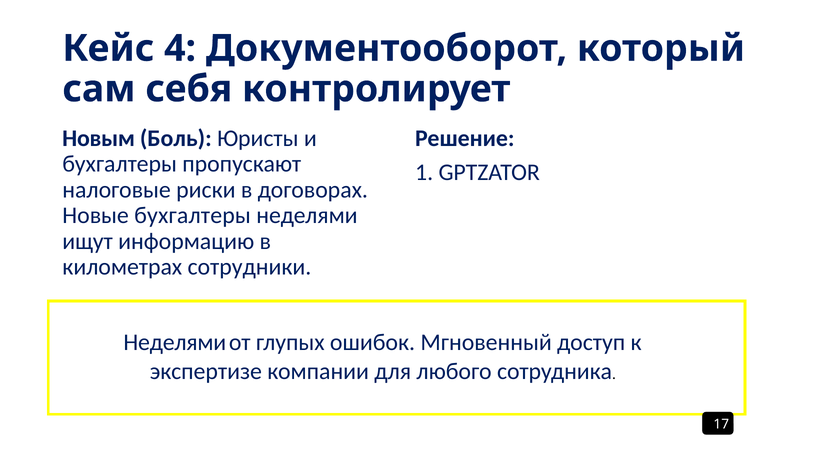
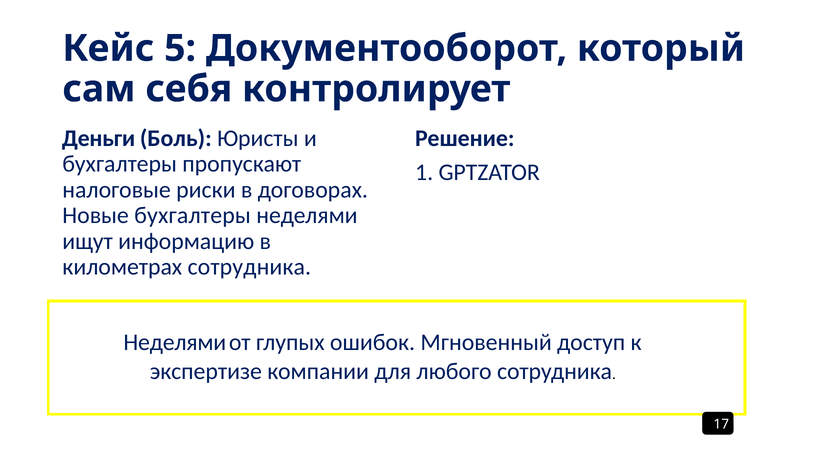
4: 4 -> 5 (180, 48)
Новым: Новым -> Деньги (99, 138)
километрах сотрудники: сотрудники -> сотрудника (249, 267)
